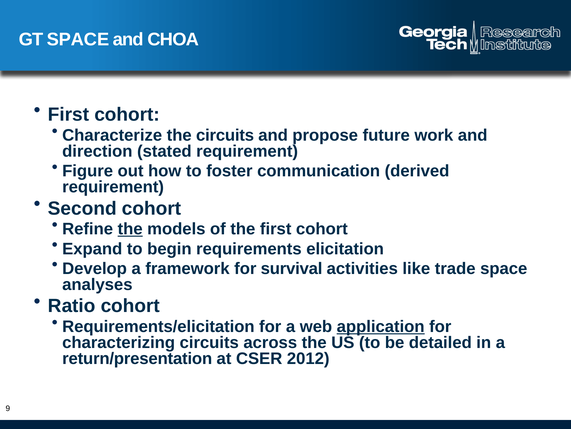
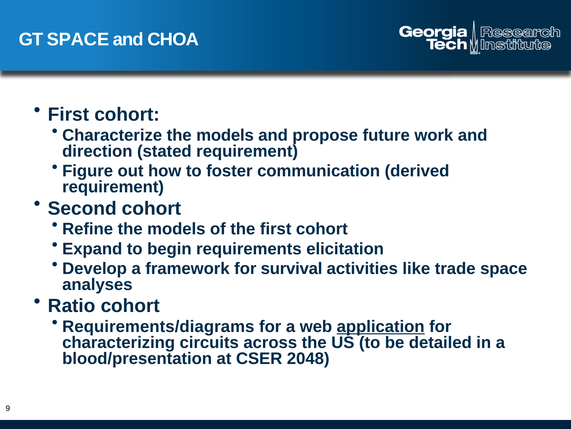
Characterize the circuits: circuits -> models (225, 135)
the underline: present -> none (130, 229)
Requirements/elicitation: Requirements/elicitation -> Requirements/diagrams (158, 326)
return/presentation: return/presentation -> blood/presentation (137, 358)
2012: 2012 -> 2048 (308, 358)
